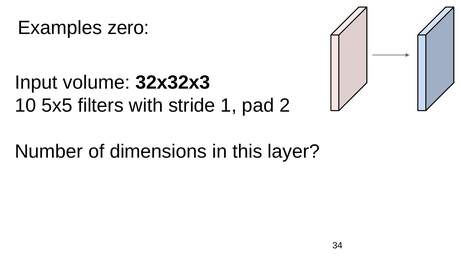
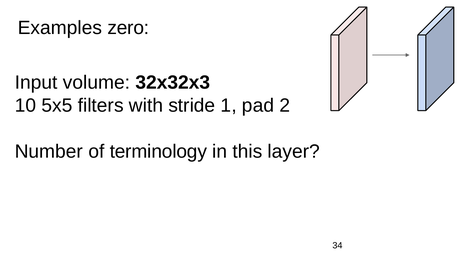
dimensions: dimensions -> terminology (158, 152)
